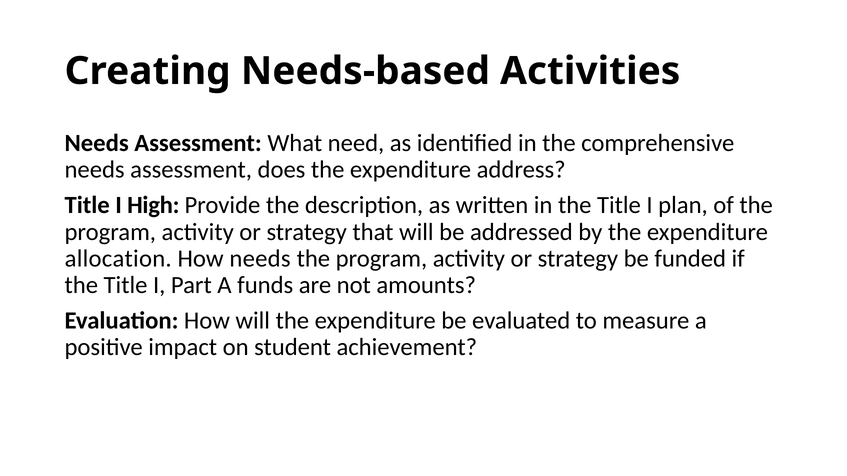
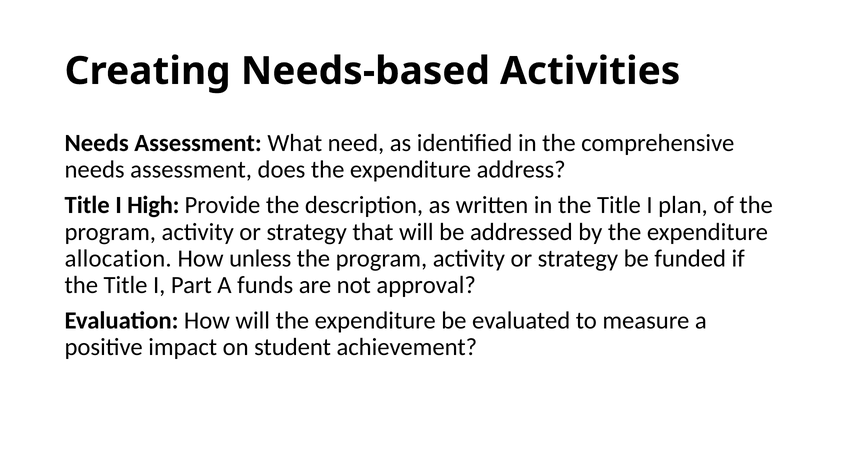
How needs: needs -> unless (260, 259)
amounts: amounts -> approval (426, 285)
